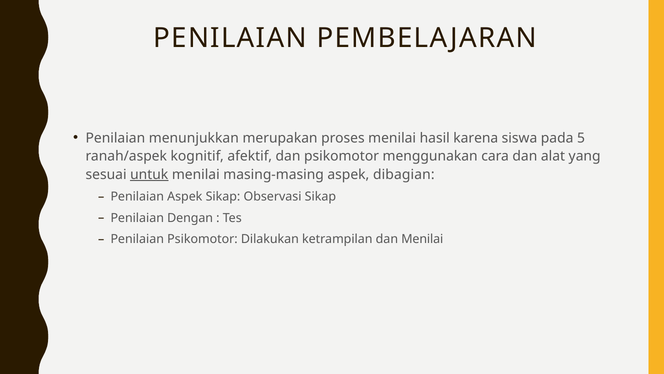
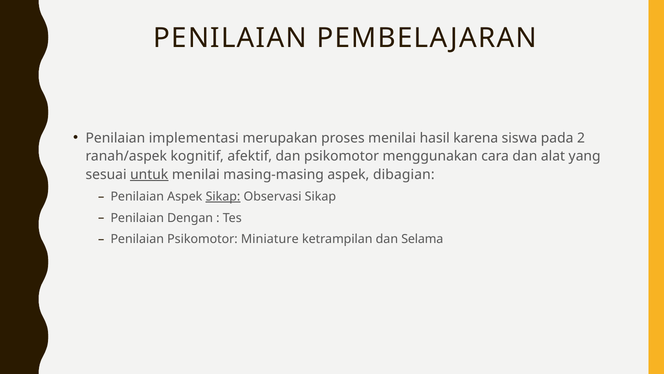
menunjukkan: menunjukkan -> implementasi (194, 138)
5: 5 -> 2 (581, 138)
Sikap underline: none -> present (223, 196)
Dilakukan: Dilakukan -> Miniature (270, 239)
dan Menilai: Menilai -> Selama (422, 239)
